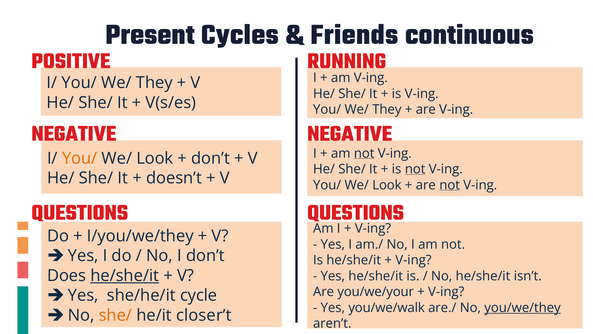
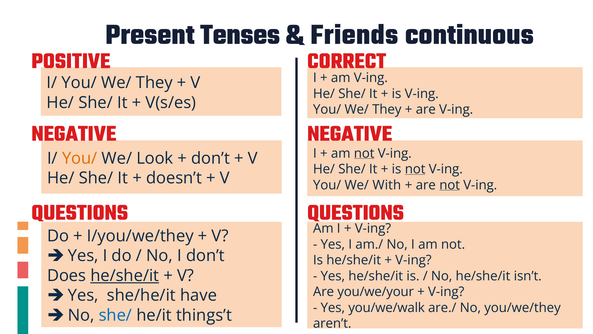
Cycles: Cycles -> Tenses (240, 34)
RUNNING: RUNNING -> CORRECT (347, 60)
Look: Look -> With (387, 185)
cycle: cycle -> have (199, 295)
you/we/they underline: present -> none (523, 307)
she/ colour: orange -> blue (115, 315)
closer’t: closer’t -> things’t (204, 315)
